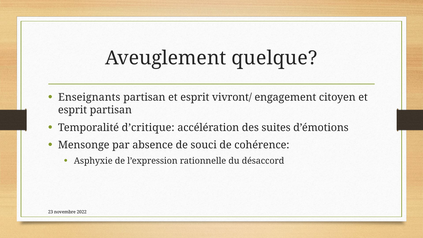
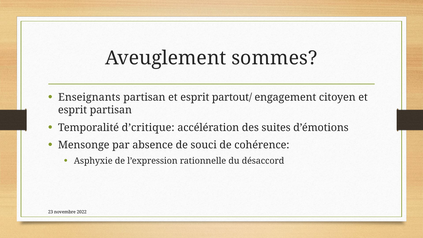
quelque: quelque -> sommes (274, 58)
vivront/: vivront/ -> partout/ (232, 97)
